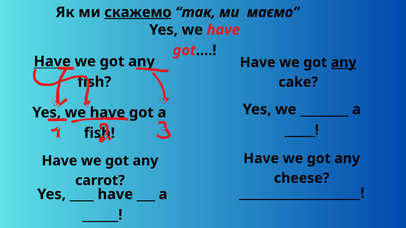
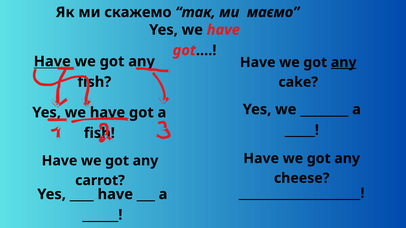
скажемо underline: present -> none (138, 12)
